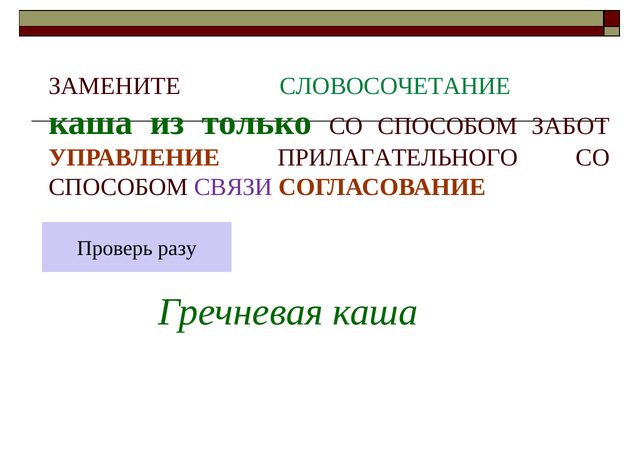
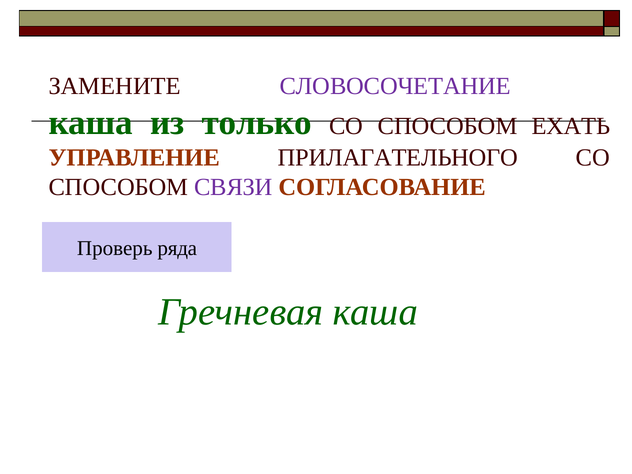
СЛОВОСОЧЕТАНИЕ colour: green -> purple (395, 86)
ЗАБОТ: ЗАБОТ -> ЕХАТЬ (571, 126)
разу: разу -> ряда (177, 248)
